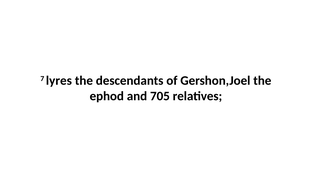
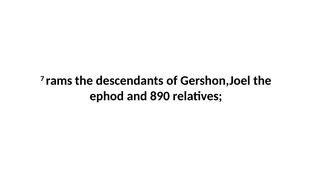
lyres: lyres -> rams (59, 81)
705: 705 -> 890 (160, 96)
